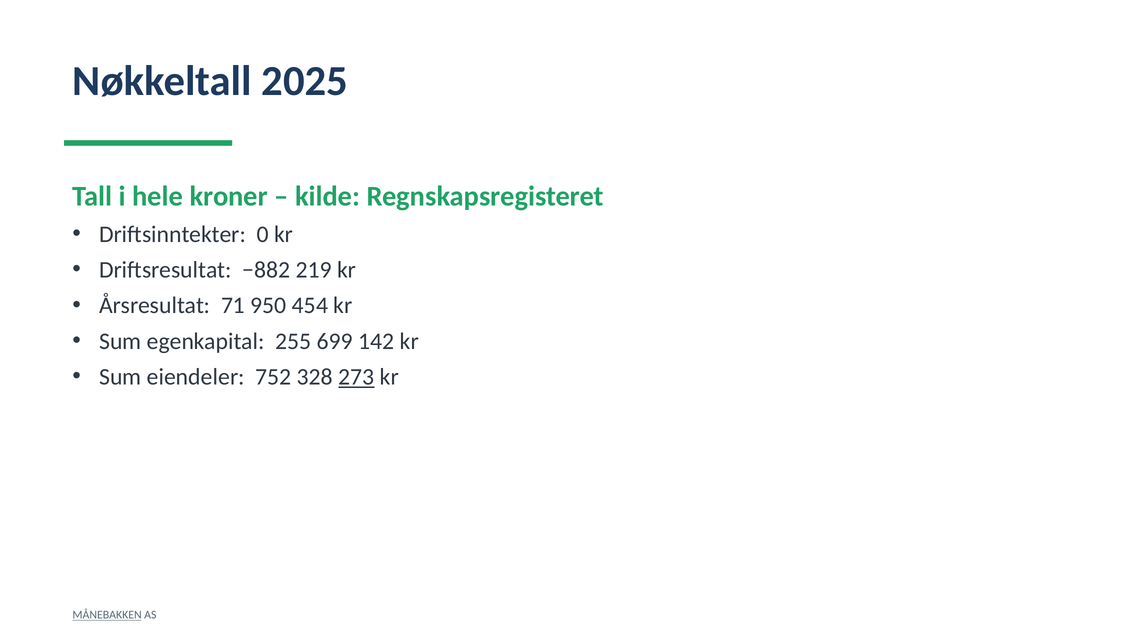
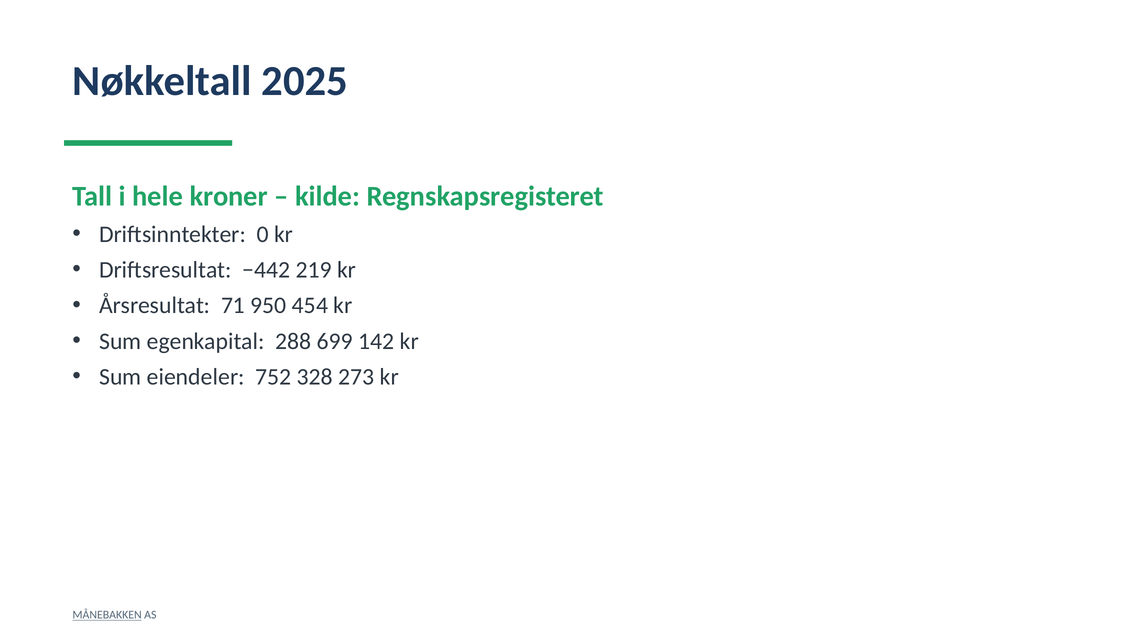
−882: −882 -> −442 (266, 270)
255: 255 -> 288 (293, 341)
273 underline: present -> none (356, 377)
